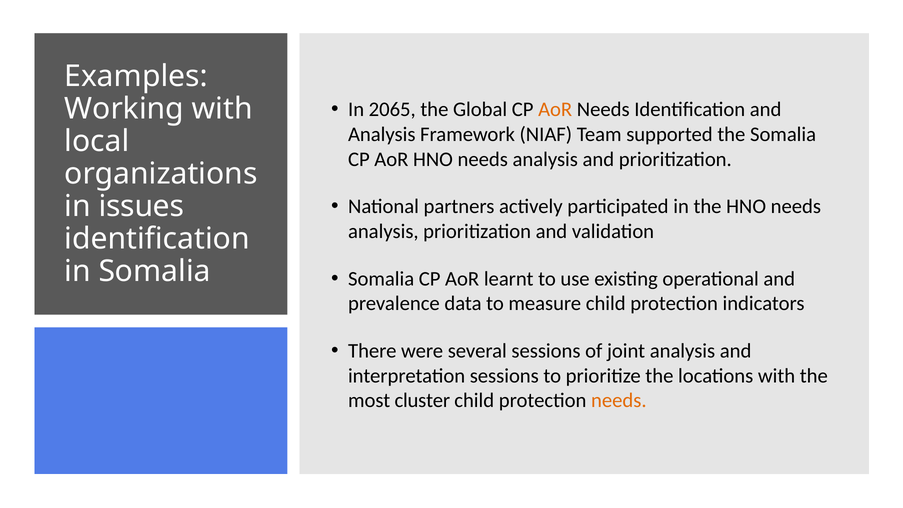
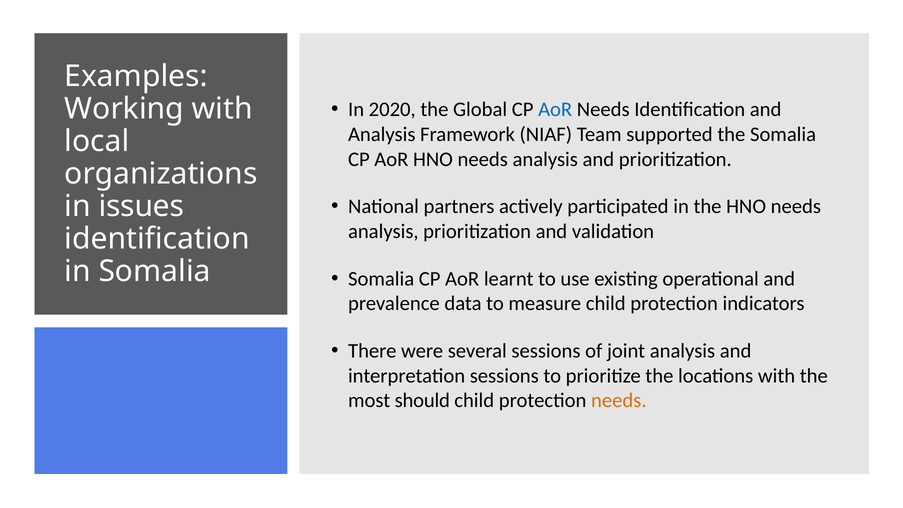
2065: 2065 -> 2020 (392, 110)
AoR colour: orange -> blue (555, 110)
cluster: cluster -> should (422, 401)
